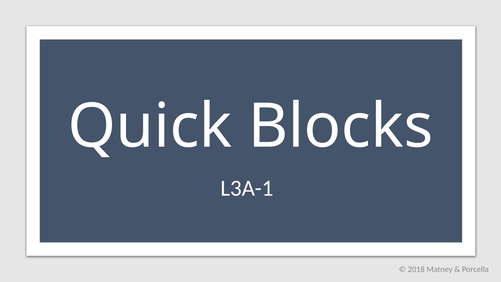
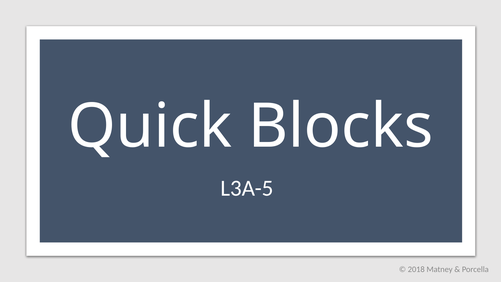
L3A-1: L3A-1 -> L3A-5 (247, 188)
